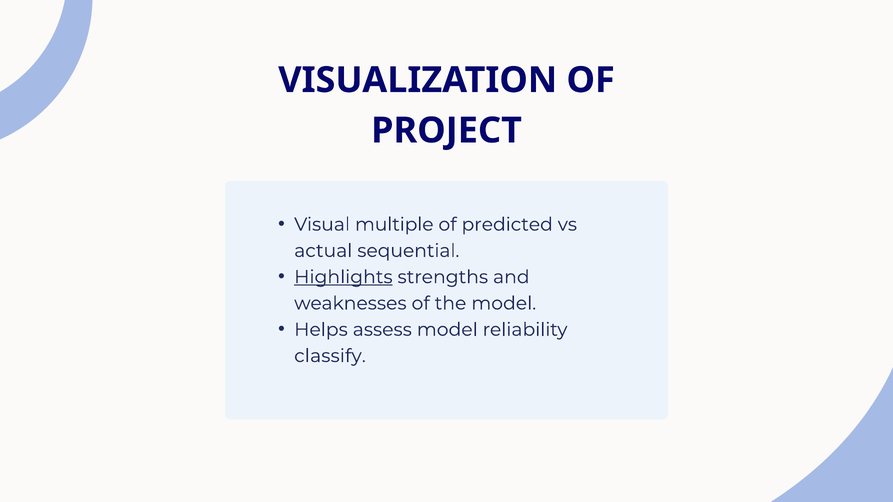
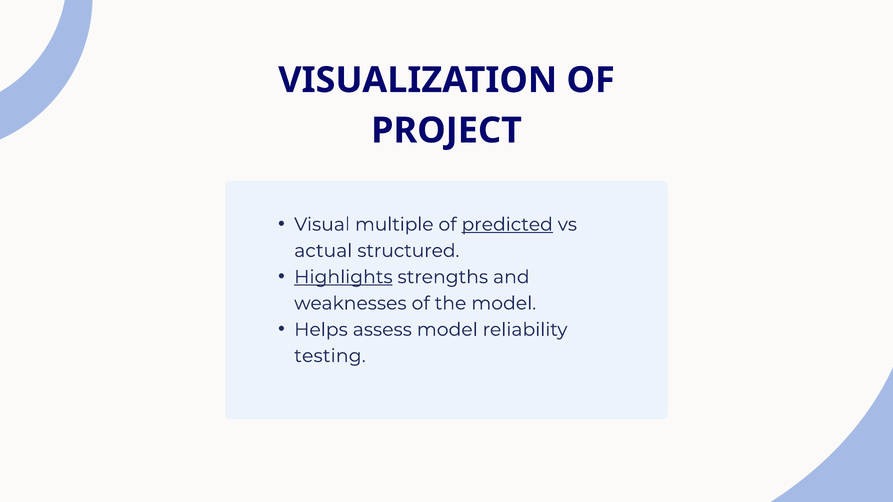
predicted underline: none -> present (507, 225)
sequential: sequential -> structured (408, 251)
classify: classify -> testing (330, 356)
